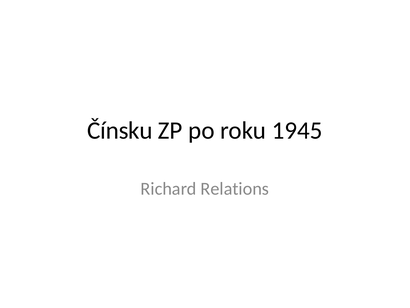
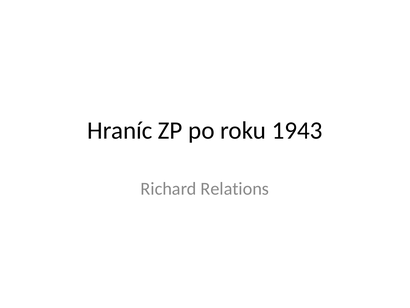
Čínsku: Čínsku -> Hraníc (120, 130)
1945: 1945 -> 1943 (297, 130)
